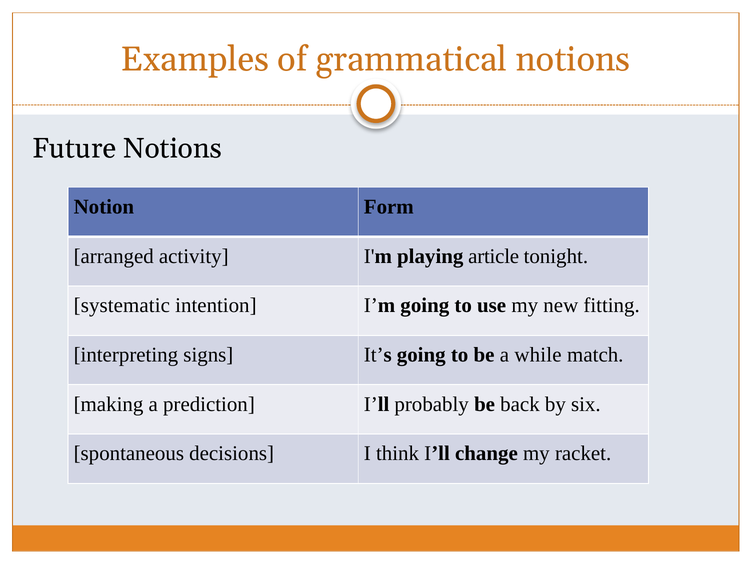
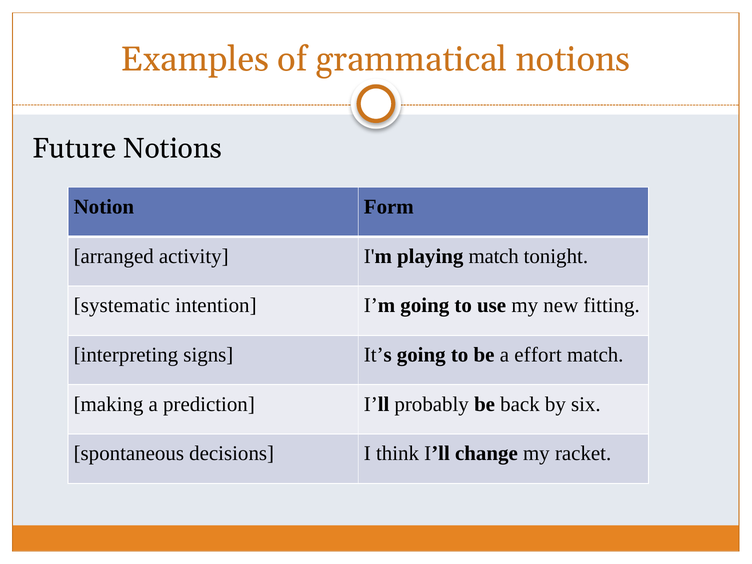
playing article: article -> match (494, 256)
while: while -> effort (538, 355)
